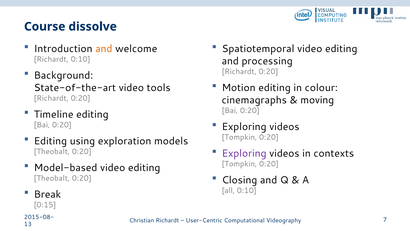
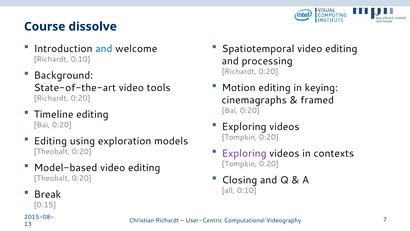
and colour: orange -> blue (104, 49)
colour: colour -> keying (321, 88)
moving: moving -> framed (317, 100)
